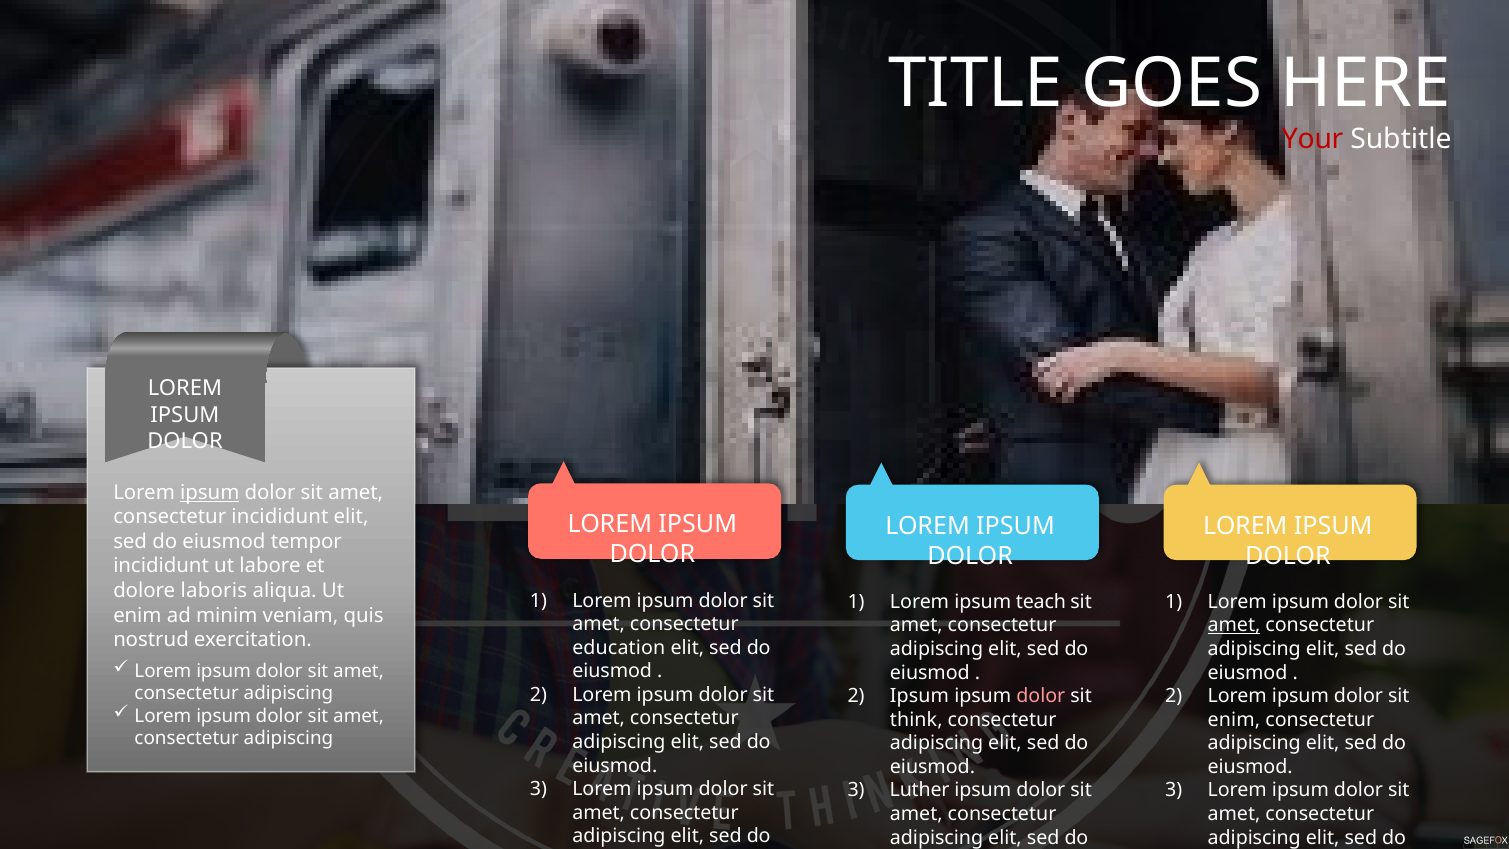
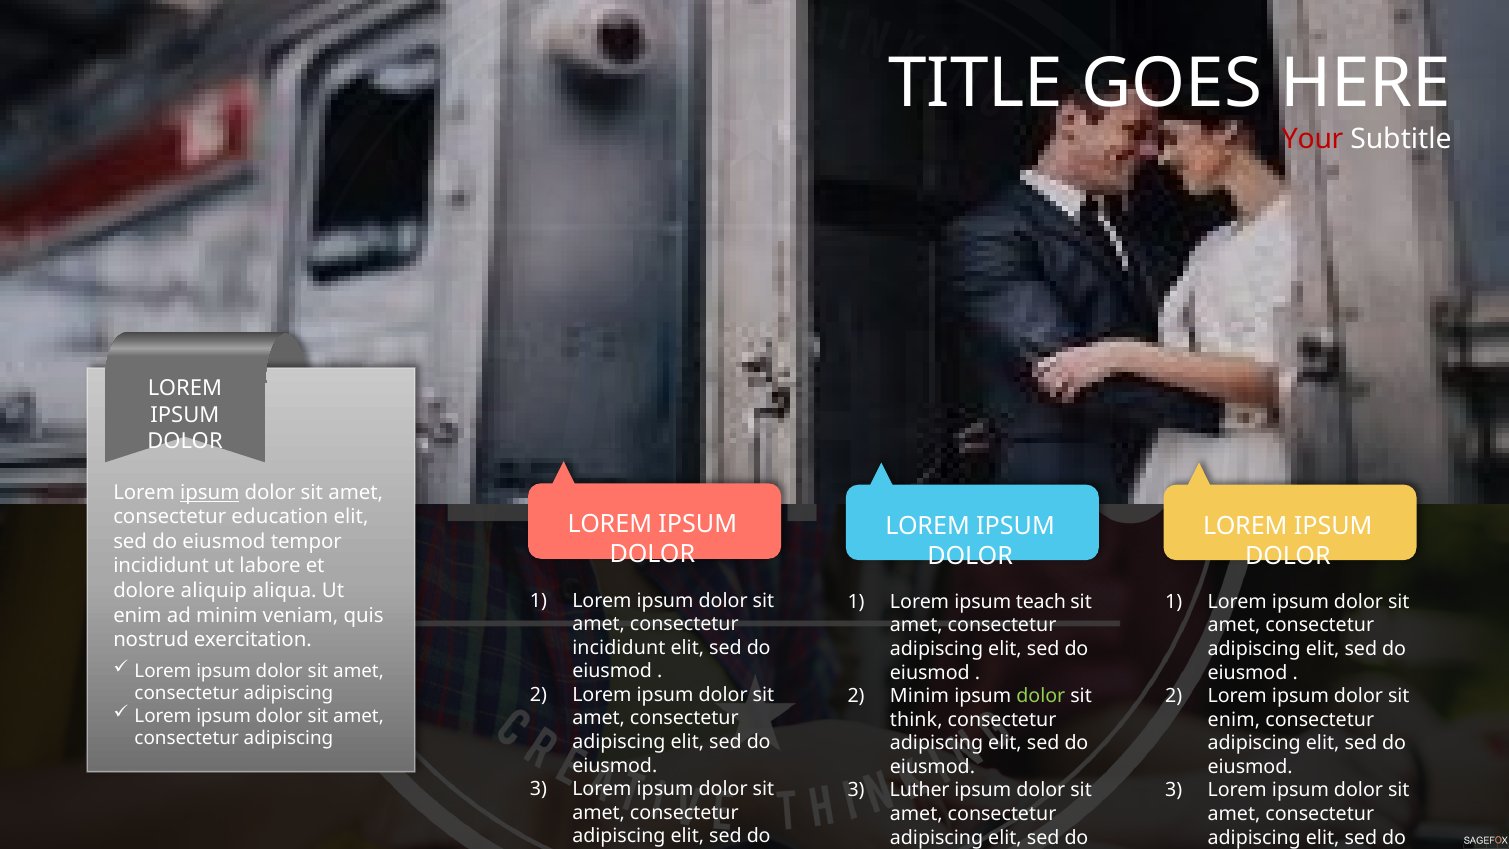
consectetur incididunt: incididunt -> education (280, 517)
laboris: laboris -> aliquip (214, 591)
amet underline: present -> none (1234, 625)
education: education -> incididunt (619, 648)
Ipsum: Ipsum -> Minim (919, 696)
dolor colour: pink -> light green (1041, 696)
